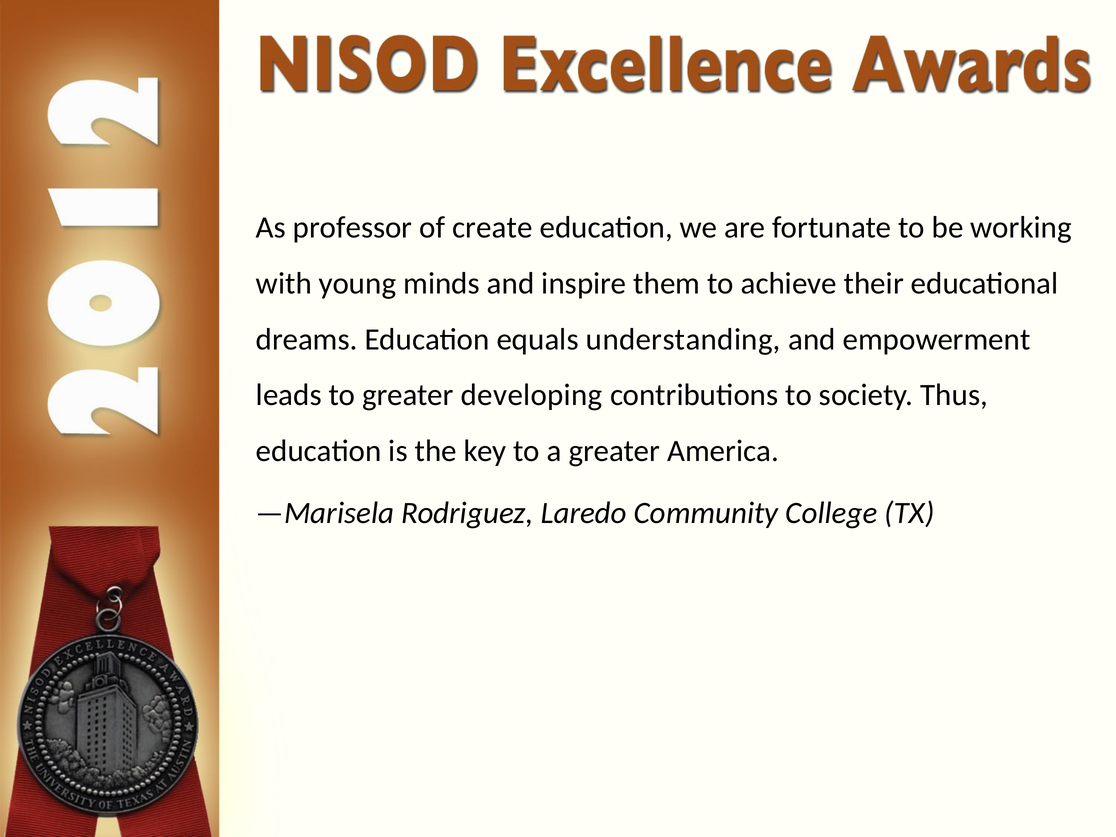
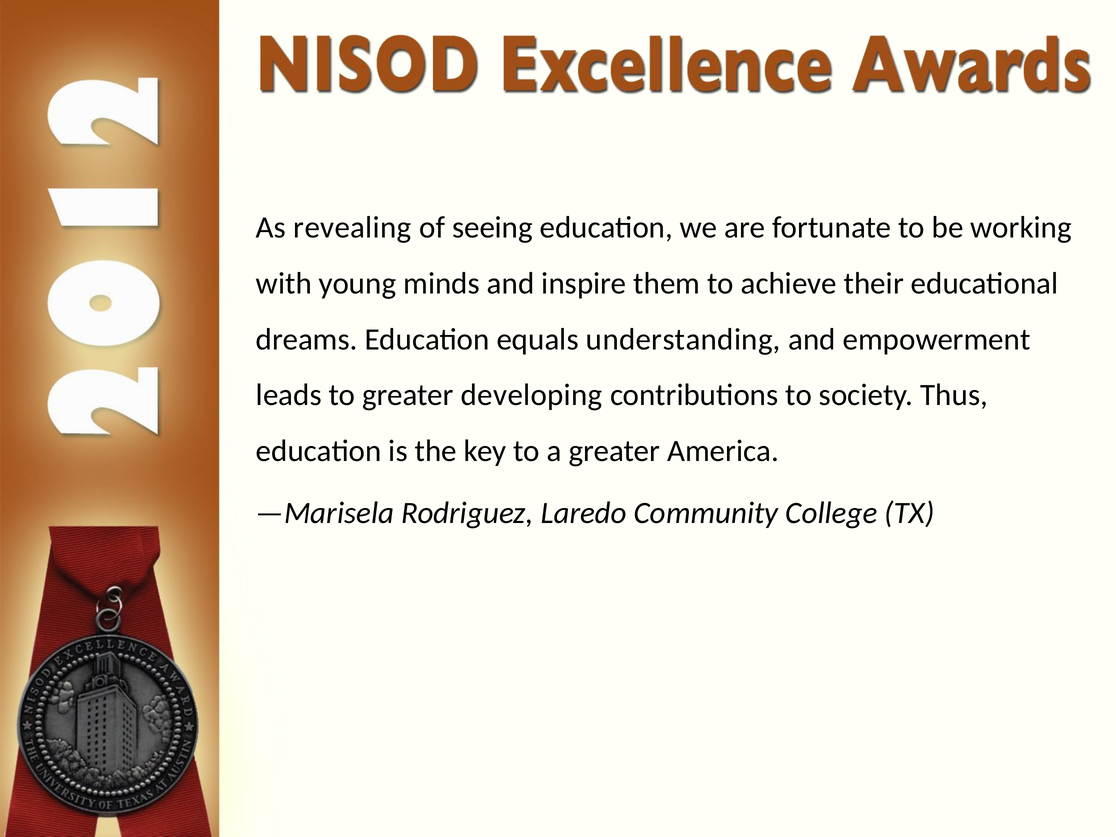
professor: professor -> revealing (352, 228)
create: create -> seeing (492, 228)
